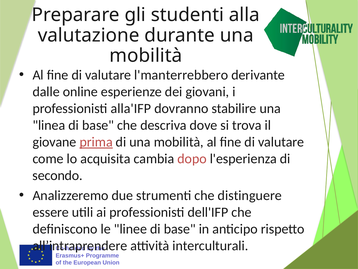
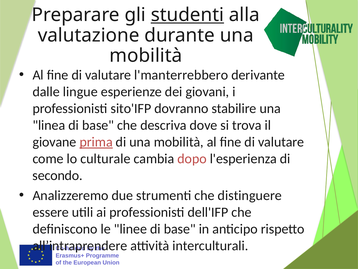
studenti underline: none -> present (187, 15)
online: online -> lingue (80, 92)
alla'IFP: alla'IFP -> sito'IFP (131, 108)
acquisita: acquisita -> culturale (105, 158)
